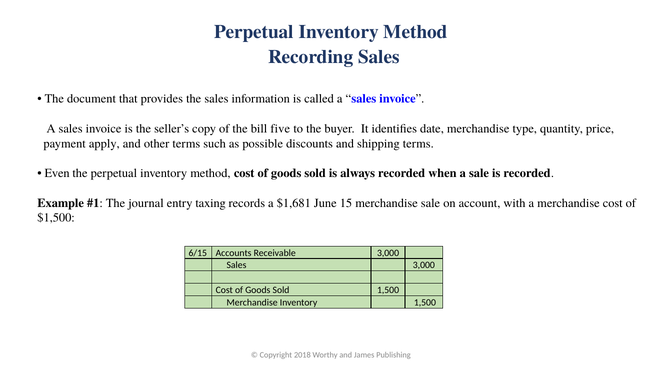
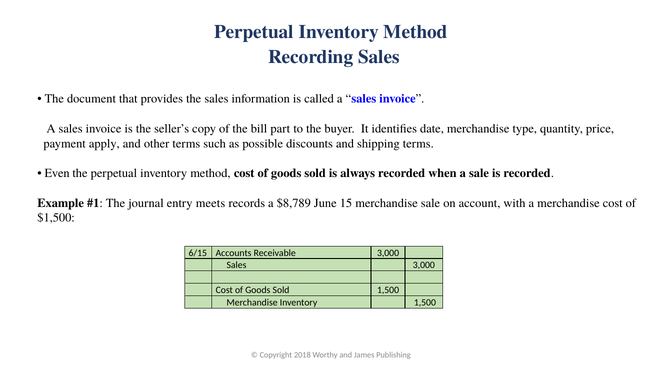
five: five -> part (280, 129)
taxing: taxing -> meets (211, 203)
$1,681: $1,681 -> $8,789 (294, 203)
